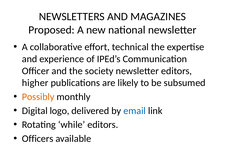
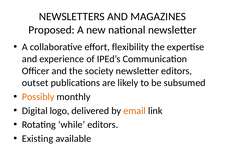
technical: technical -> flexibility (130, 47)
higher: higher -> outset (35, 83)
email colour: blue -> orange (135, 111)
Officers: Officers -> Existing (38, 139)
